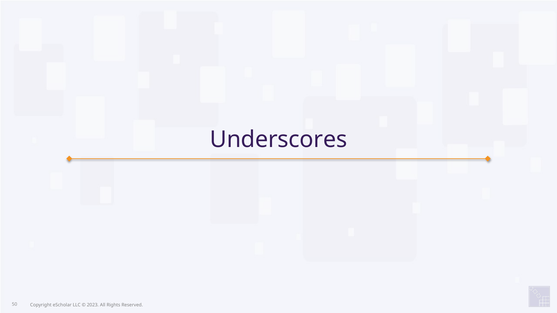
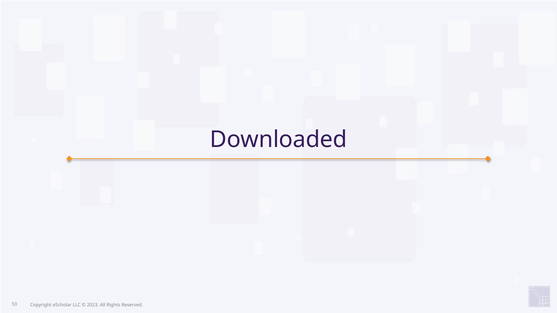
Underscores: Underscores -> Downloaded (279, 140)
